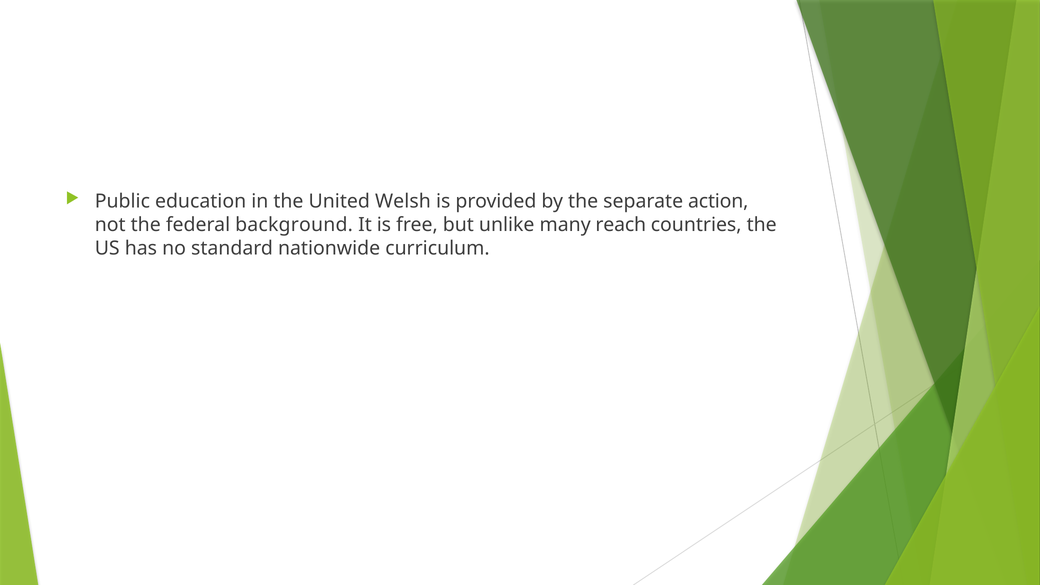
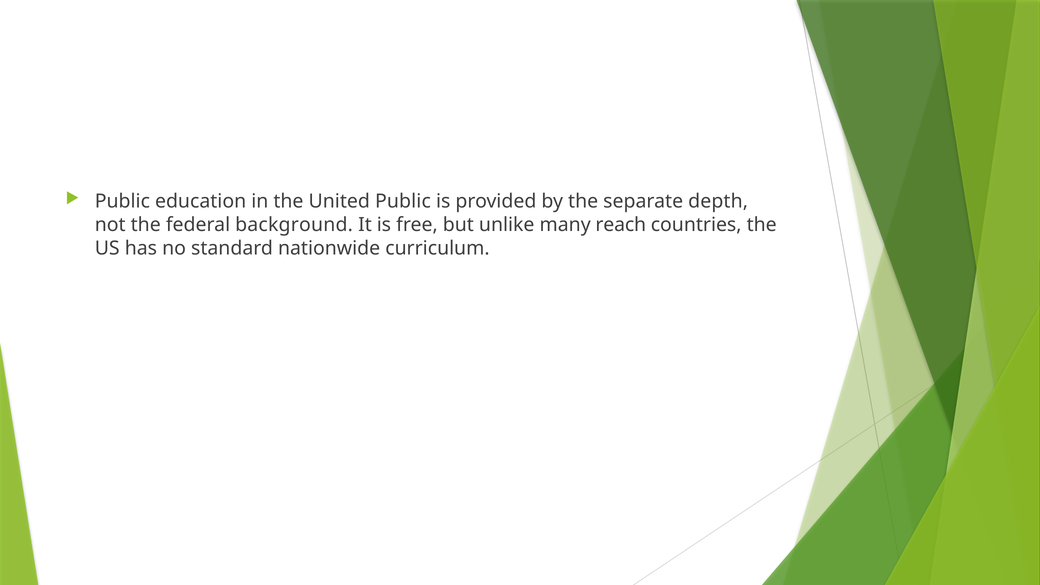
United Welsh: Welsh -> Public (403, 201)
action: action -> depth (718, 201)
